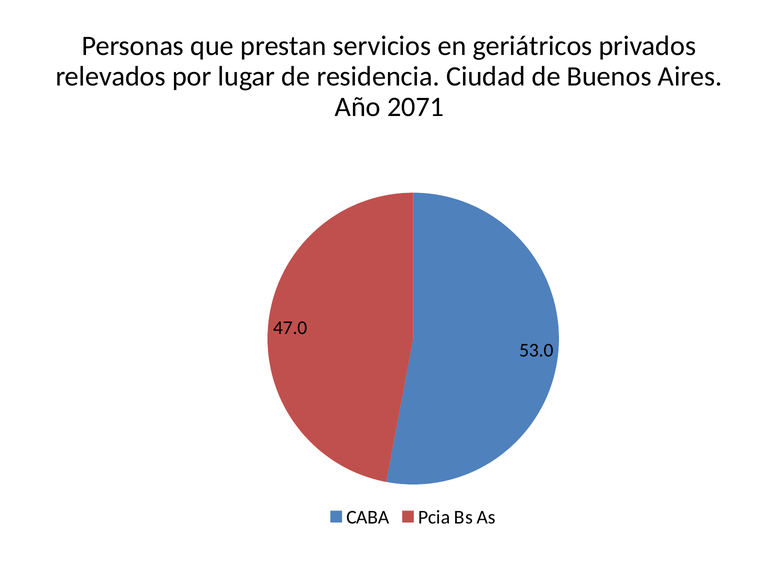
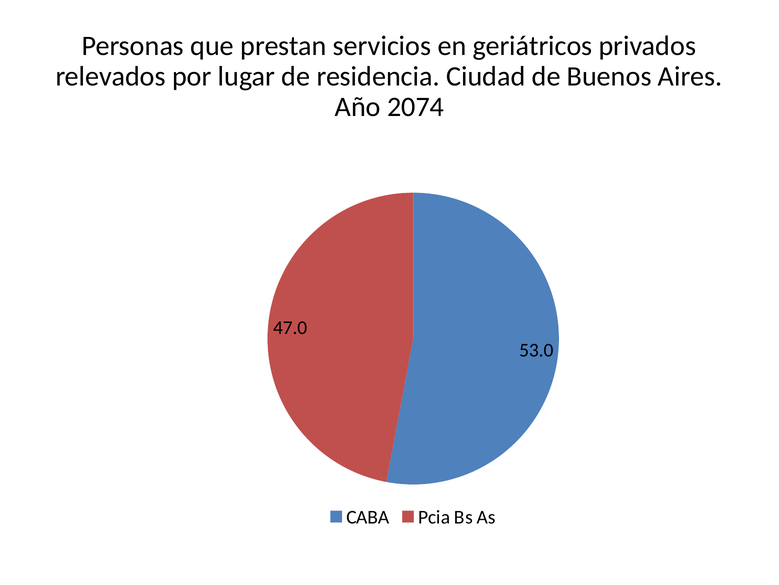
2071: 2071 -> 2074 (416, 107)
